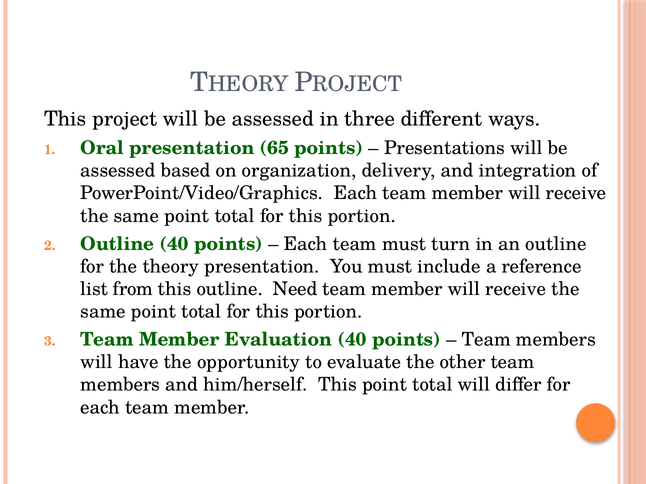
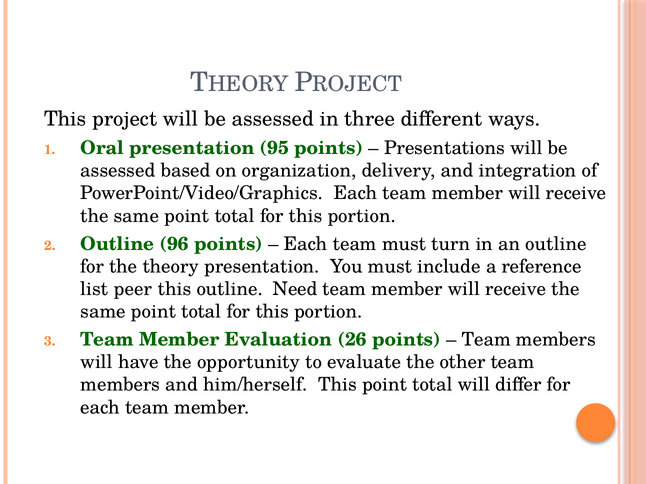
65: 65 -> 95 (274, 148)
Outline 40: 40 -> 96 (174, 244)
from: from -> peer (133, 289)
Evaluation 40: 40 -> 26 (352, 340)
